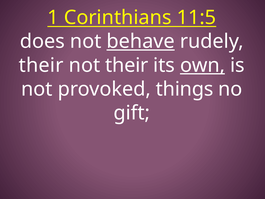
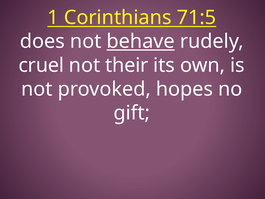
11:5: 11:5 -> 71:5 (196, 17)
their: their -> cruel (41, 65)
own underline: present -> none (203, 65)
things: things -> hopes (184, 89)
